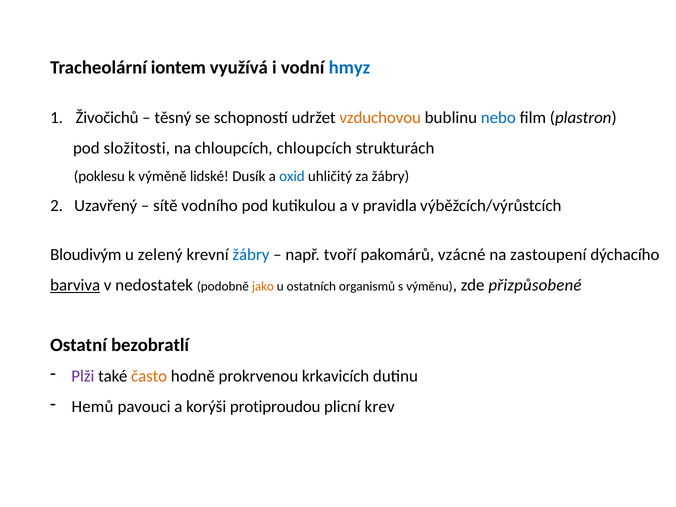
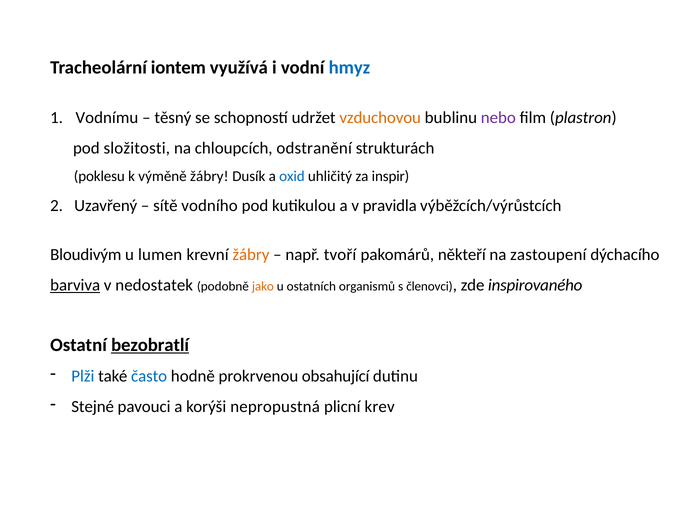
Živočichů: Živočichů -> Vodnímu (107, 118)
nebo colour: blue -> purple (498, 118)
chloupcích chloupcích: chloupcích -> odstranění (314, 148)
výměně lidské: lidské -> žábry (209, 176)
za žábry: žábry -> inspir (390, 176)
zelený: zelený -> lumen (160, 255)
žábry colour: blue -> orange (251, 255)
vzácné: vzácné -> někteří (462, 255)
výměnu: výměnu -> členovci (429, 286)
přizpůsobené: přizpůsobené -> inspirovaného (535, 285)
bezobratlí underline: none -> present (150, 345)
Plži colour: purple -> blue (83, 376)
často colour: orange -> blue (149, 376)
krkavicích: krkavicích -> obsahující (336, 376)
Hemů: Hemů -> Stejné (93, 407)
protiproudou: protiproudou -> nepropustná (275, 407)
